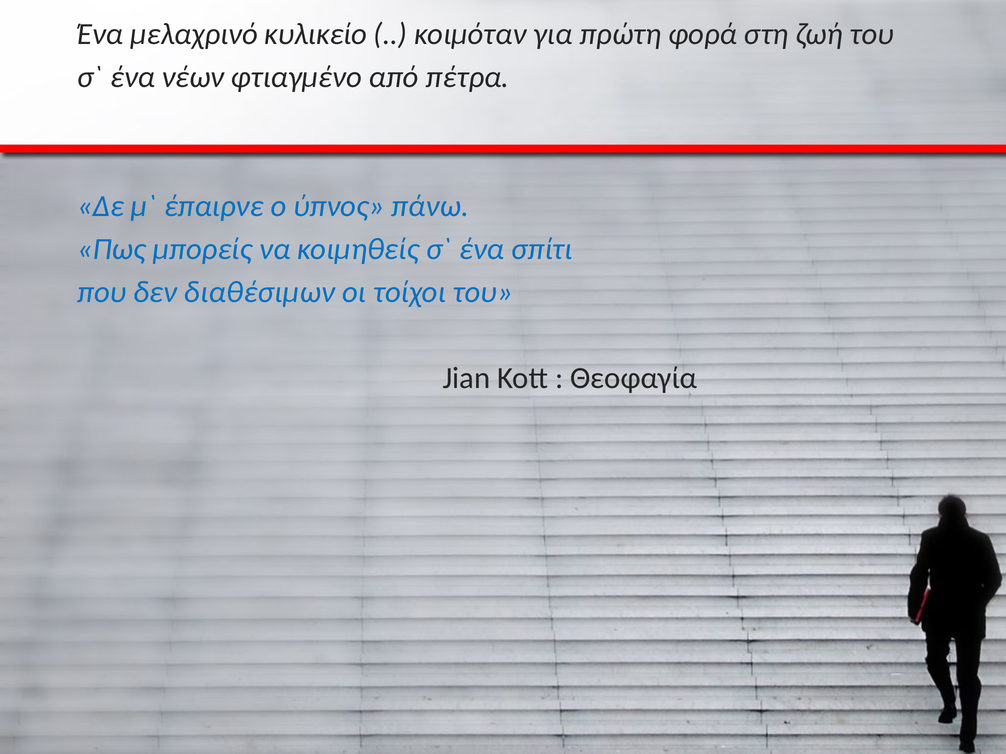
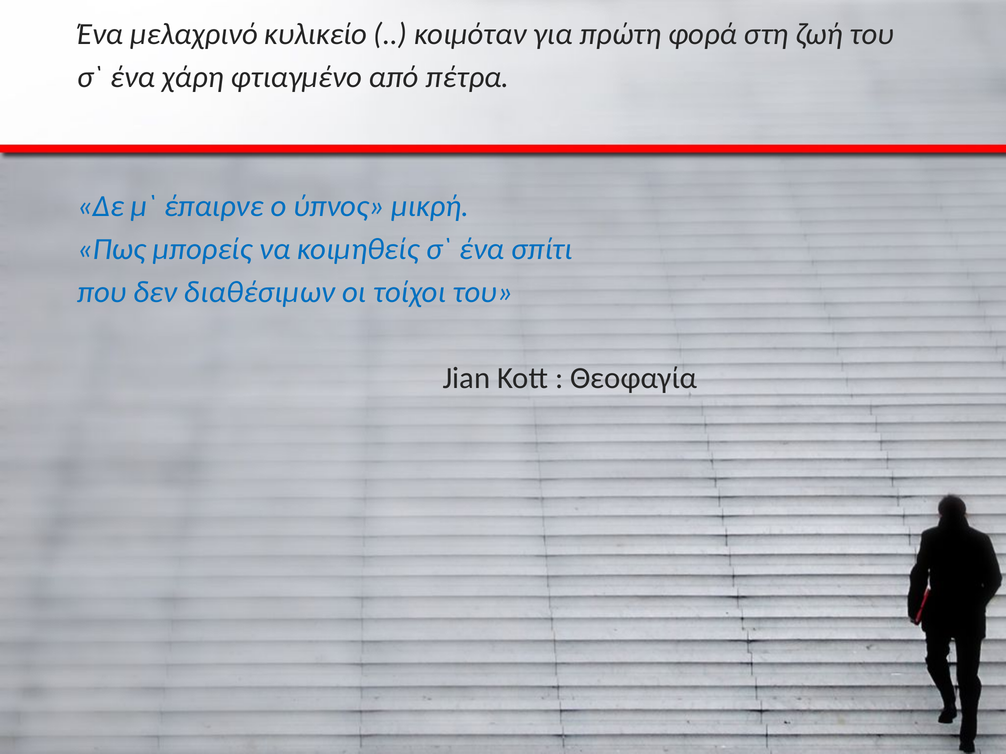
νέων: νέων -> χάρη (193, 77)
πάνω: πάνω -> μικρή (430, 206)
